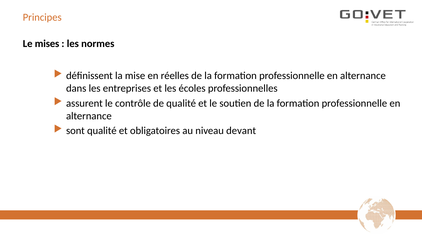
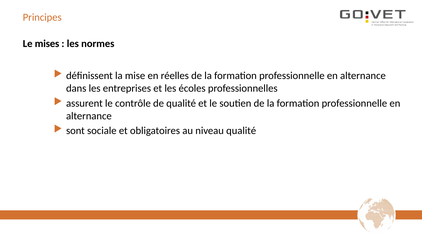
sont qualité: qualité -> sociale (102, 130)
niveau devant: devant -> qualité (241, 130)
